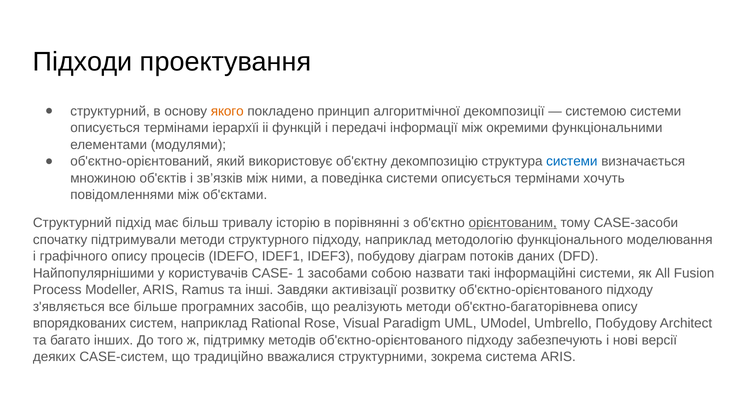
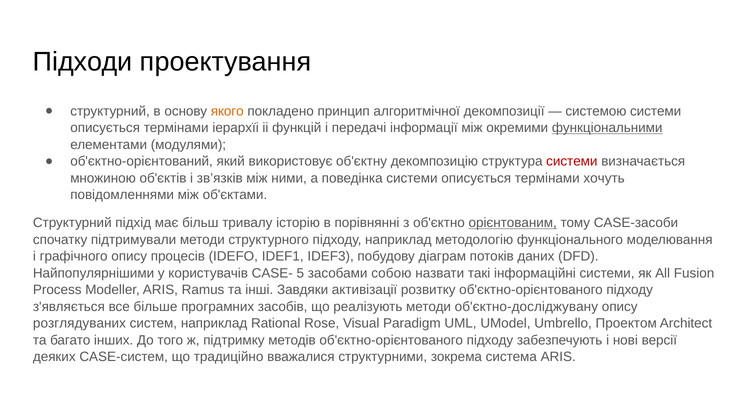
функціональними underline: none -> present (607, 128)
системи colour: blue -> red (572, 162)
1: 1 -> 5 (300, 273)
об'єктно-багаторівнева: об'єктно-багаторівнева -> об'єктно-досліджувану (526, 307)
впорядкованих: впорядкованих -> розглядуваних (79, 324)
Umbrello Побудову: Побудову -> Проектом (626, 324)
